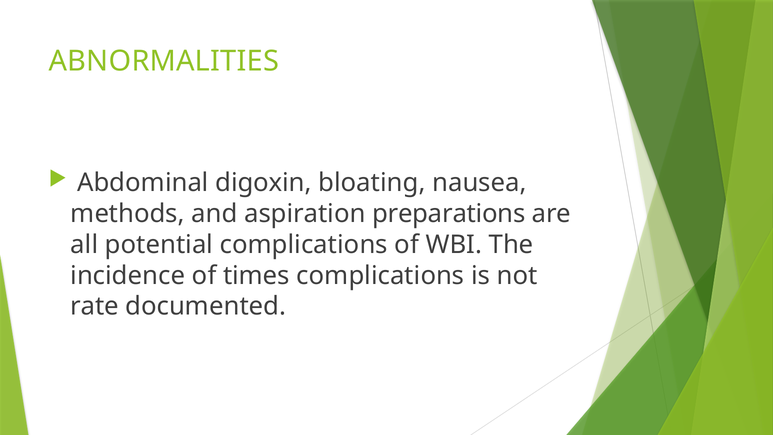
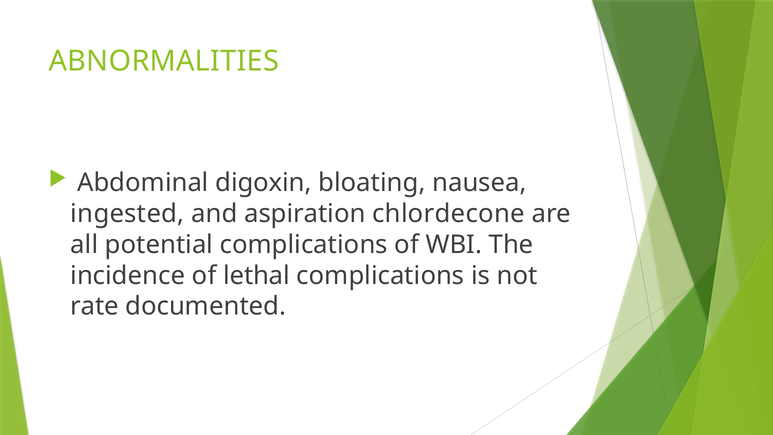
methods: methods -> ingested (127, 214)
preparations: preparations -> chlordecone (449, 214)
times: times -> lethal (257, 275)
